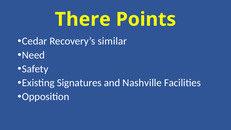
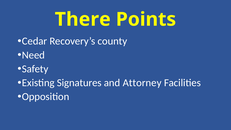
similar: similar -> county (112, 41)
Nashville: Nashville -> Attorney (142, 83)
